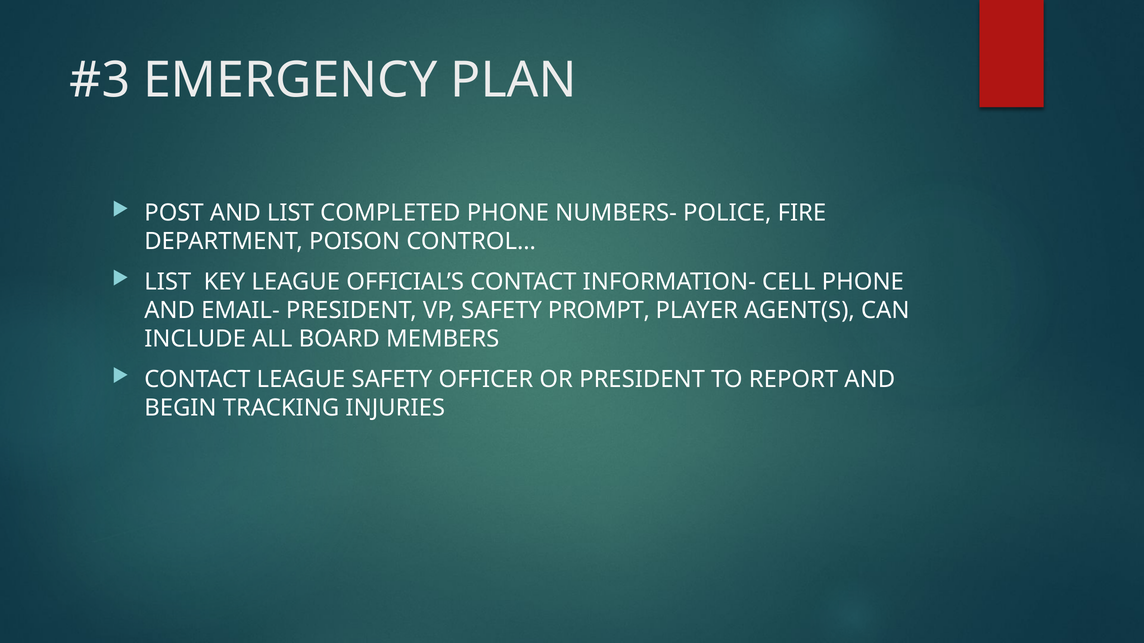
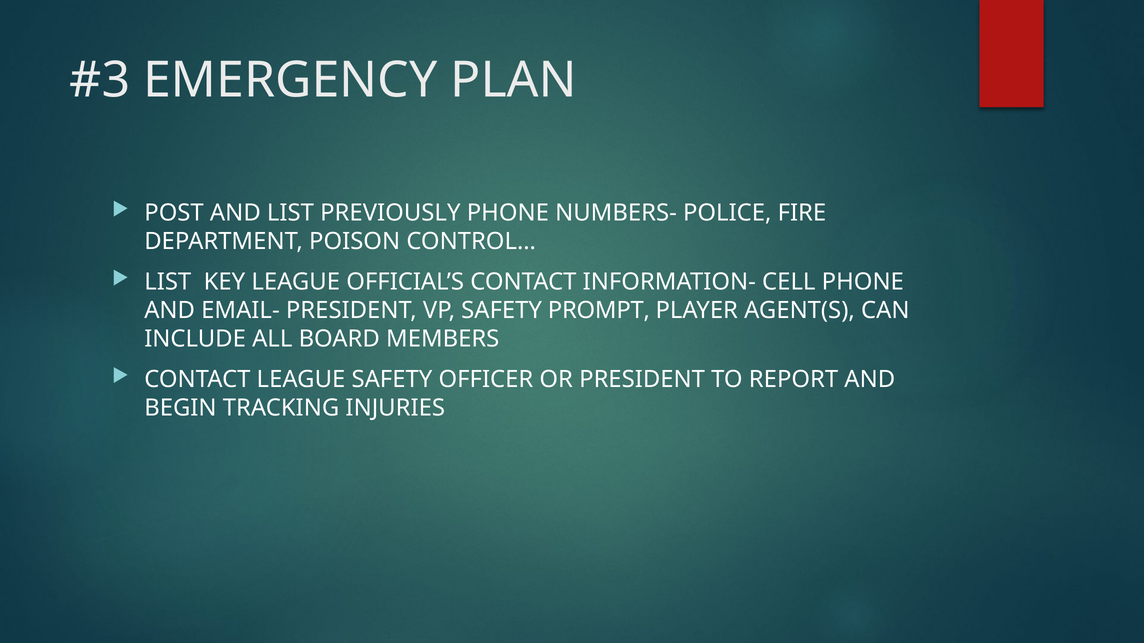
COMPLETED: COMPLETED -> PREVIOUSLY (390, 213)
